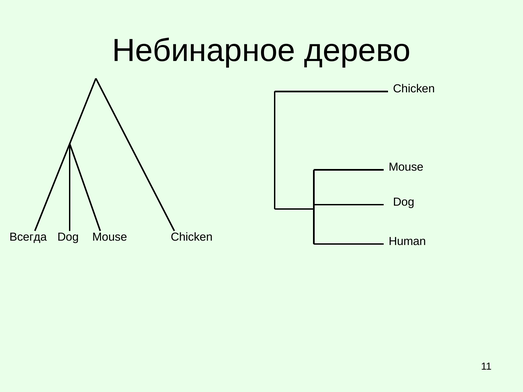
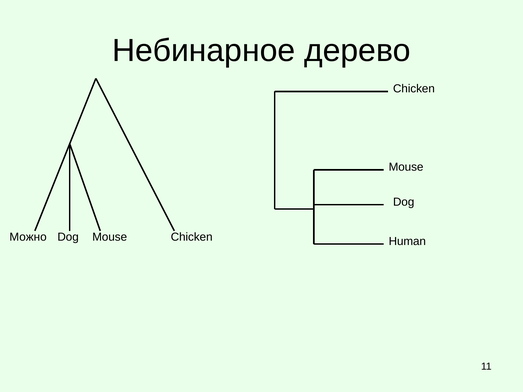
Всегда: Всегда -> Можно (28, 237)
